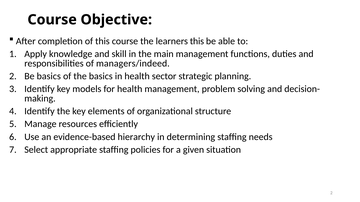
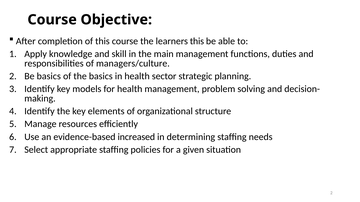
managers/indeed: managers/indeed -> managers/culture (133, 63)
hierarchy: hierarchy -> increased (136, 137)
